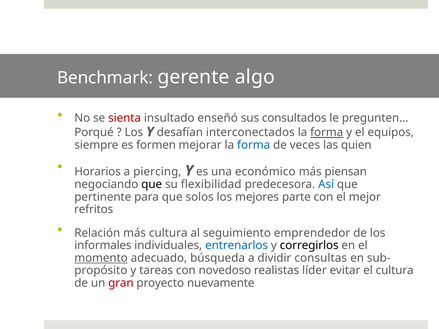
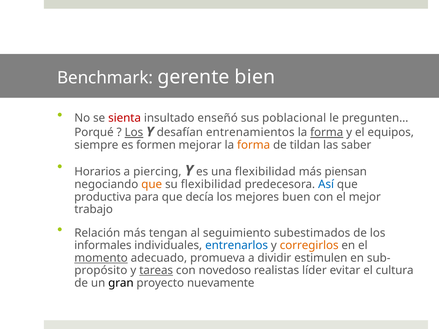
algo: algo -> bien (255, 77)
consultados: consultados -> poblacional (294, 118)
Los underline: none -> present (134, 133)
interconectados: interconectados -> entrenamientos (250, 133)
forma colour: blue -> orange (254, 145)
veces: veces -> tildan (305, 145)
quien: quien -> saber (356, 145)
una económico: económico -> flexibilidad (265, 172)
que colour: black -> orange (152, 185)
pertinente: pertinente -> productiva (103, 197)
solos: solos -> decía (200, 197)
parte: parte -> buen (296, 197)
refritos: refritos -> trabajo (94, 210)
más cultura: cultura -> tengan (168, 233)
emprendedor: emprendedor -> subestimados (312, 233)
corregirlos colour: black -> orange (309, 246)
búsqueda: búsqueda -> promueva (218, 258)
consultas: consultas -> estimulen (321, 258)
tareas underline: none -> present (156, 271)
gran colour: red -> black (121, 283)
